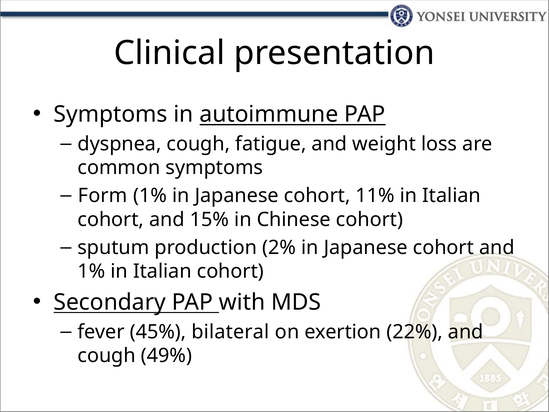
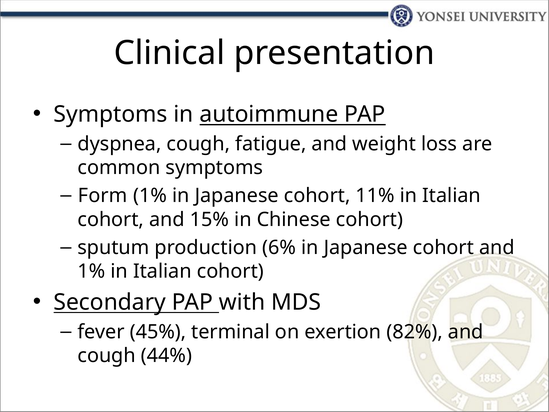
2%: 2% -> 6% (279, 247)
bilateral: bilateral -> terminal (231, 332)
22%: 22% -> 82% (415, 332)
49%: 49% -> 44% (166, 355)
